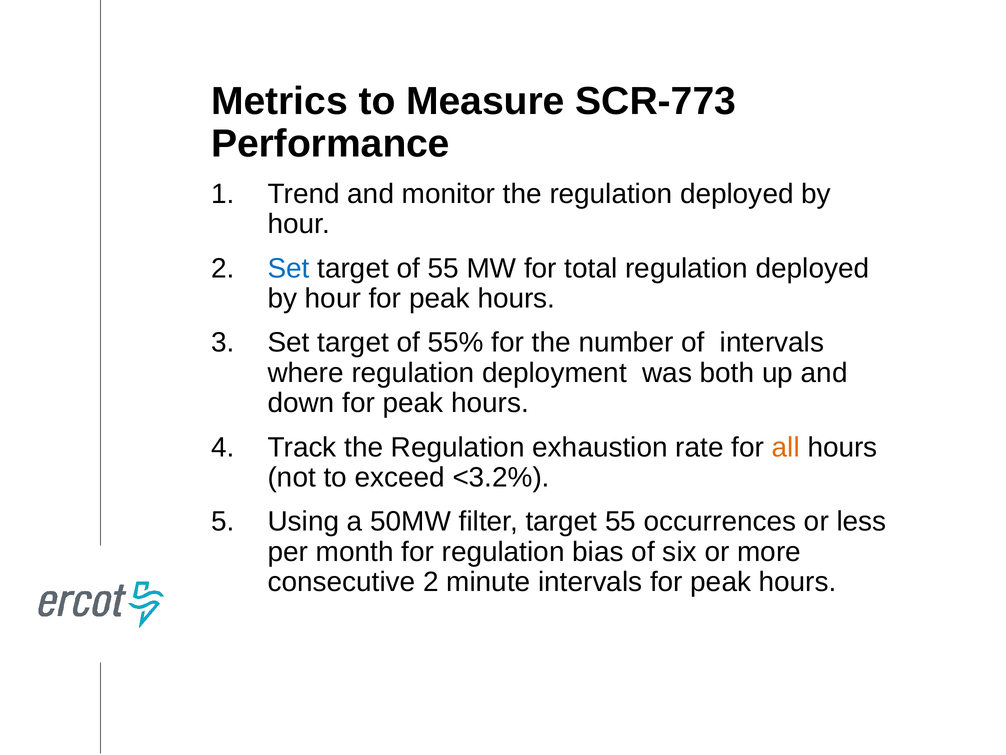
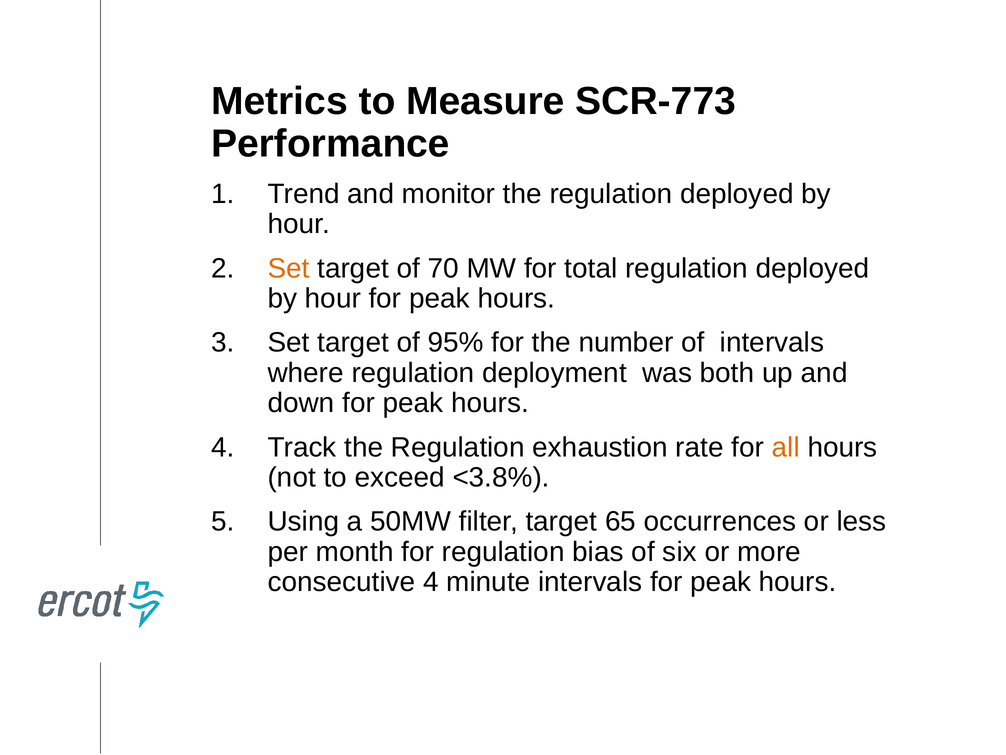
Set colour: blue -> orange (289, 268)
of 55: 55 -> 70 (443, 268)
55%: 55% -> 95% (456, 343)
<3.2%: <3.2% -> <3.8% (501, 477)
target 55: 55 -> 65 (621, 521)
consecutive 2: 2 -> 4 (431, 582)
